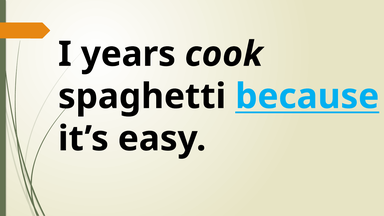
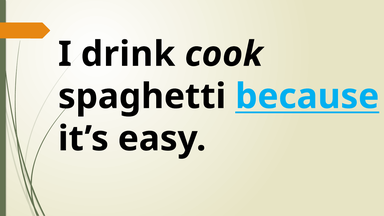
years: years -> drink (128, 54)
